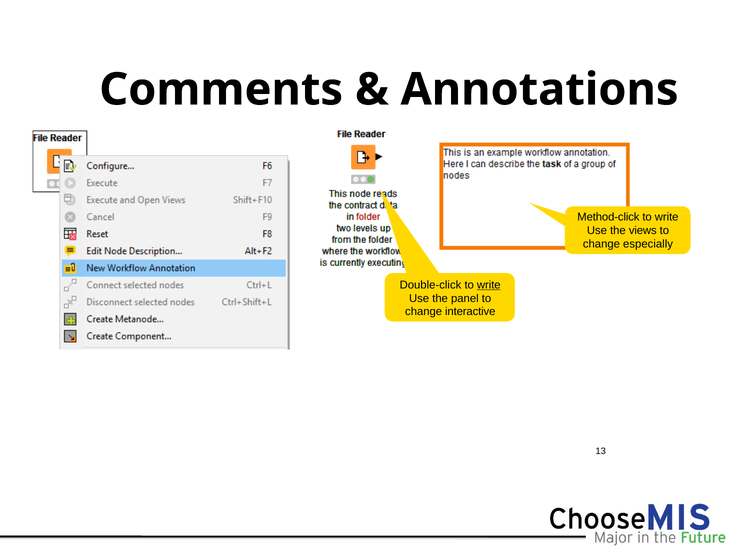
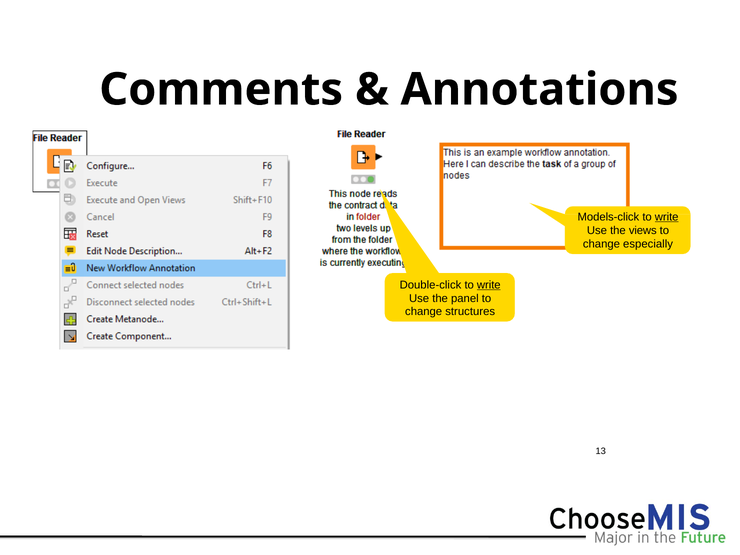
Method-click: Method-click -> Models-click (608, 217)
write underline: none -> present (667, 217)
interactive: interactive -> structures (470, 312)
